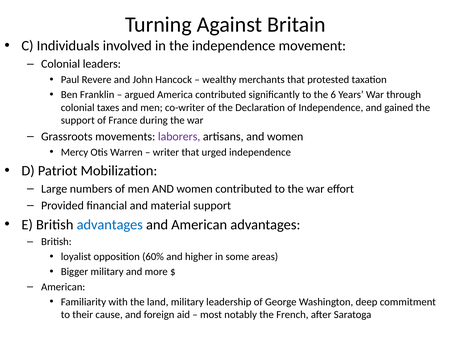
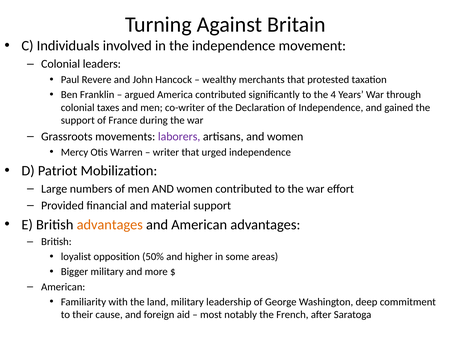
6: 6 -> 4 (333, 95)
advantages colour: blue -> orange (110, 224)
60%: 60% -> 50% (153, 256)
